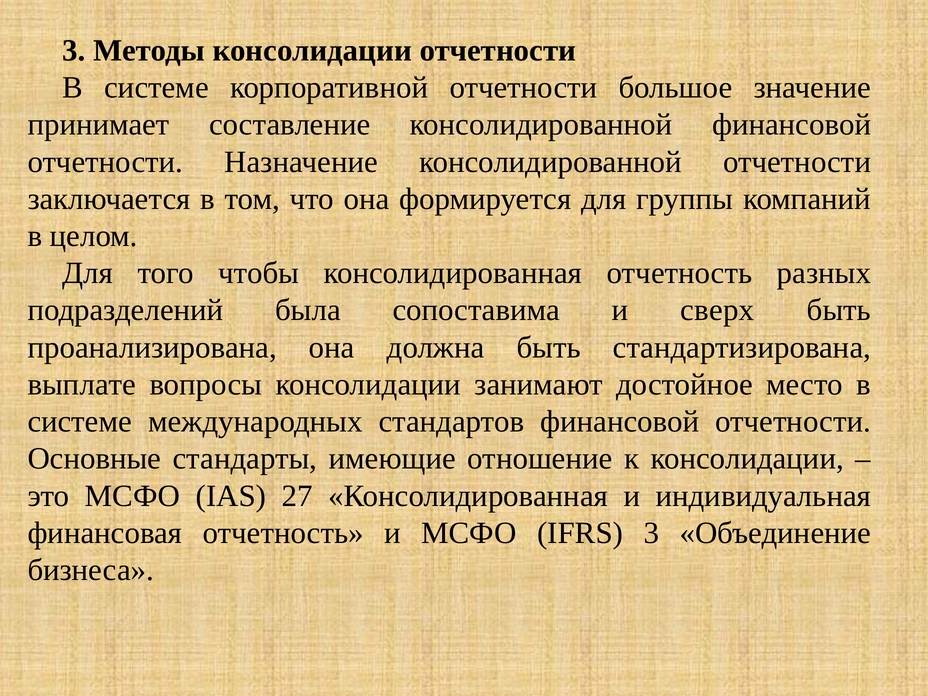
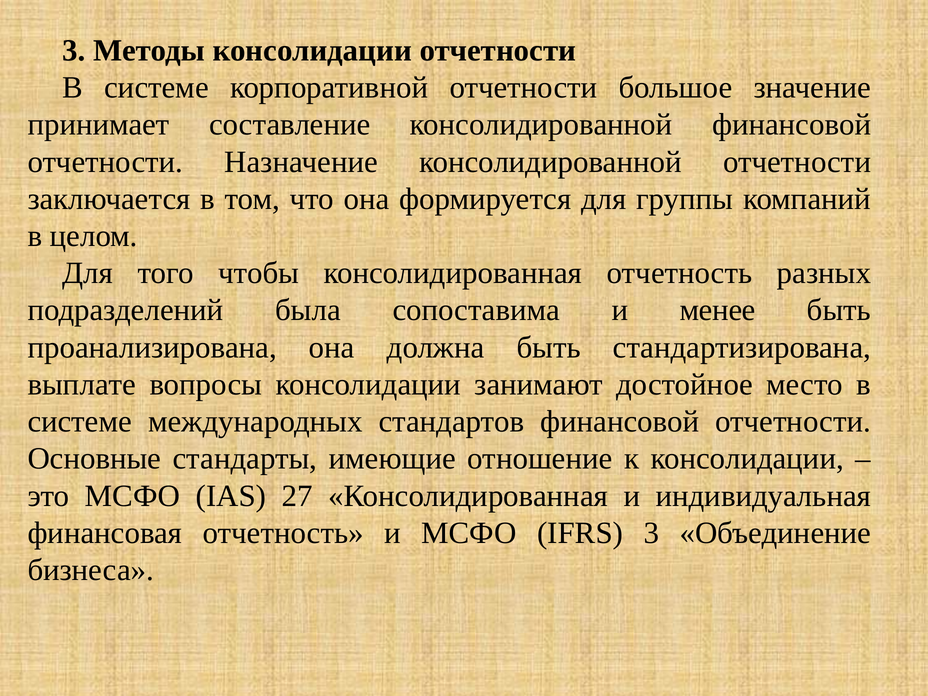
сверх: сверх -> менее (718, 310)
